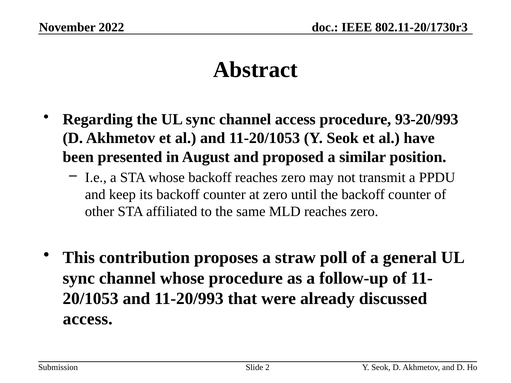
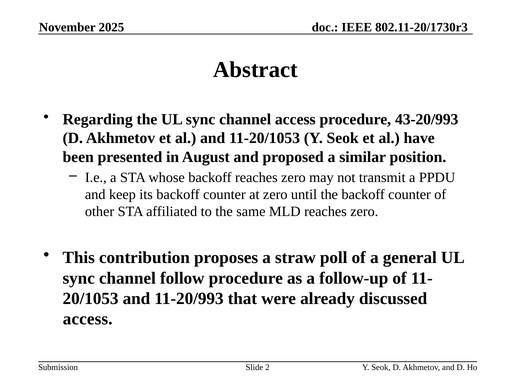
2022: 2022 -> 2025 (111, 27)
93-20/993: 93-20/993 -> 43-20/993 (427, 120)
channel whose: whose -> follow (182, 278)
